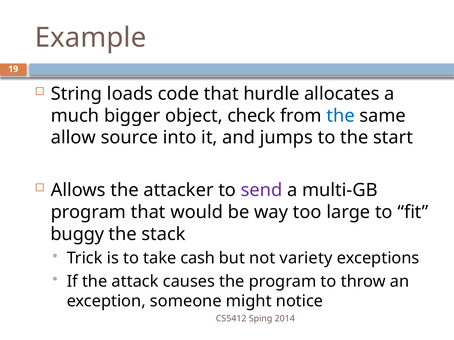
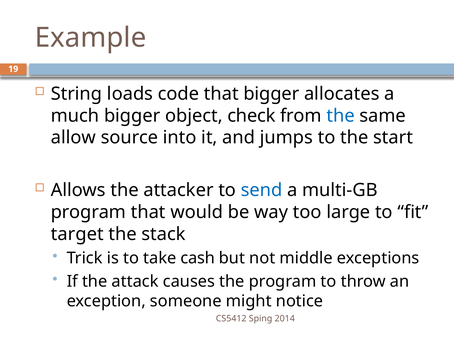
that hurdle: hurdle -> bigger (271, 94)
send colour: purple -> blue (262, 191)
buggy: buggy -> target (77, 234)
variety: variety -> middle (306, 259)
